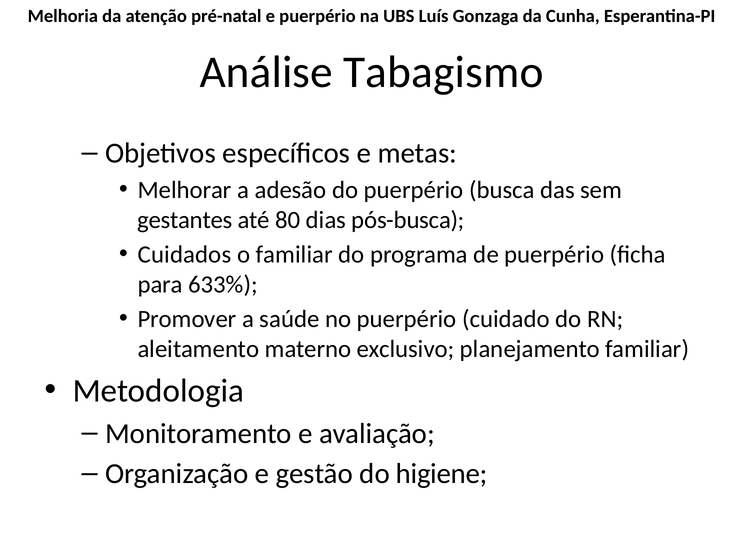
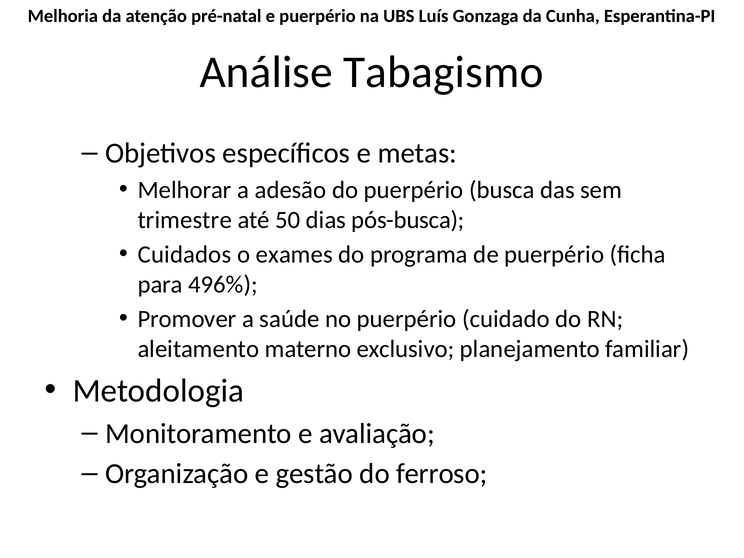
gestantes: gestantes -> trimestre (185, 220)
80: 80 -> 50 (288, 220)
o familiar: familiar -> exames (294, 255)
633%: 633% -> 496% (223, 284)
higiene: higiene -> ferroso (442, 474)
